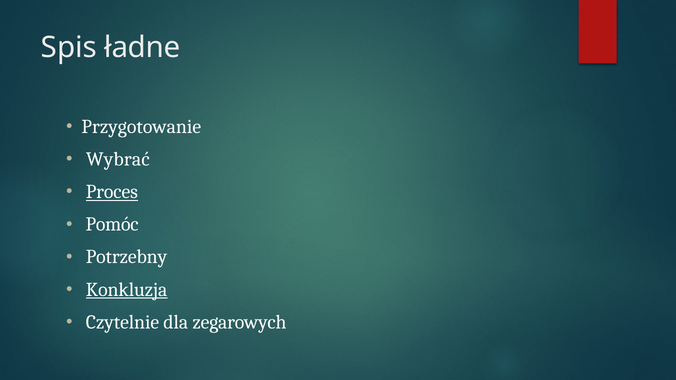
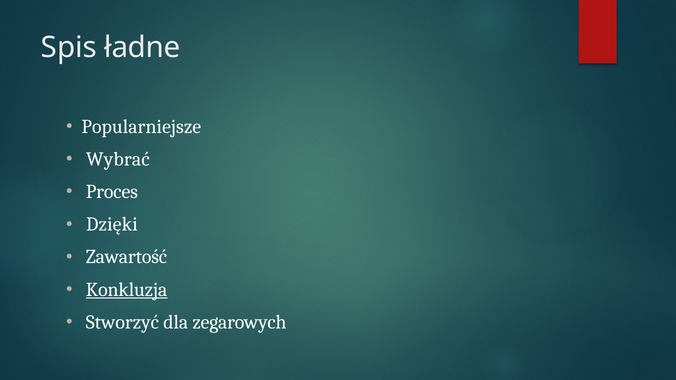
Przygotowanie: Przygotowanie -> Popularniejsze (141, 127)
Proces underline: present -> none (112, 192)
Pomóc: Pomóc -> Dzięki (112, 225)
Potrzebny: Potrzebny -> Zawartość (126, 257)
Czytelnie: Czytelnie -> Stworzyć (122, 322)
